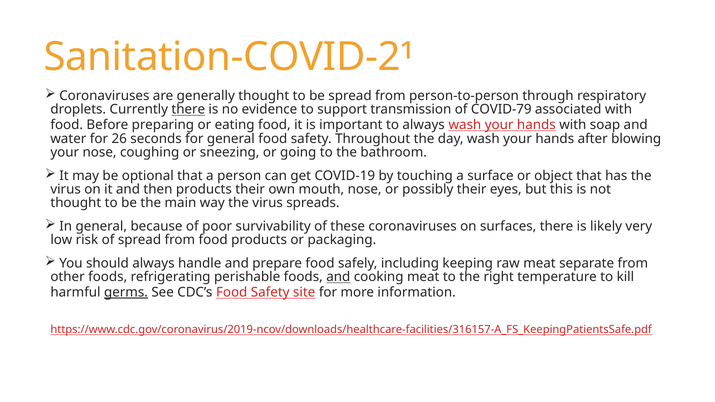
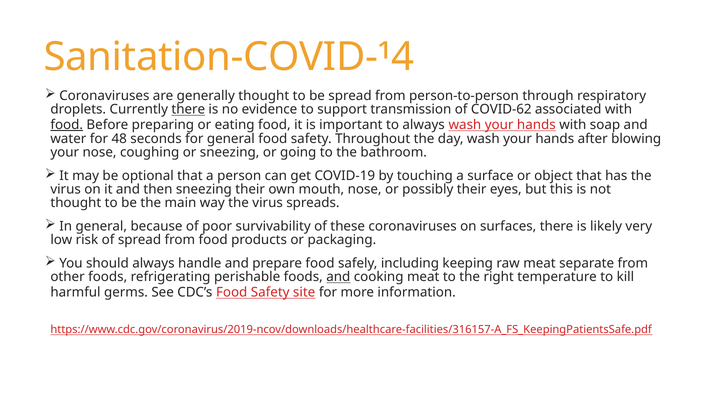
Sanitation-COVID-21: Sanitation-COVID-21 -> Sanitation-COVID-14 (229, 57)
COVID-79: COVID-79 -> COVID-62 (501, 109)
food underline: none -> present (67, 125)
26: 26 -> 48 (119, 139)
then products: products -> sneezing (204, 189)
germs underline: present -> none (126, 292)
